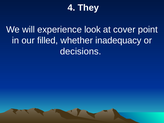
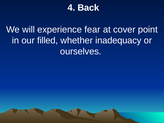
They: They -> Back (88, 8)
look: look -> fear (92, 30)
decisions: decisions -> ourselves (81, 51)
